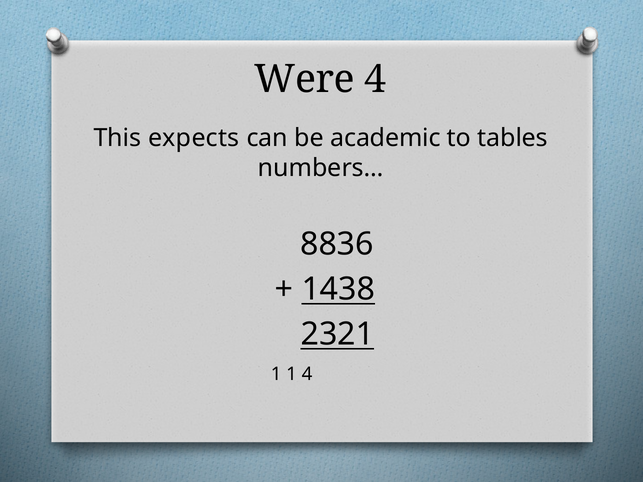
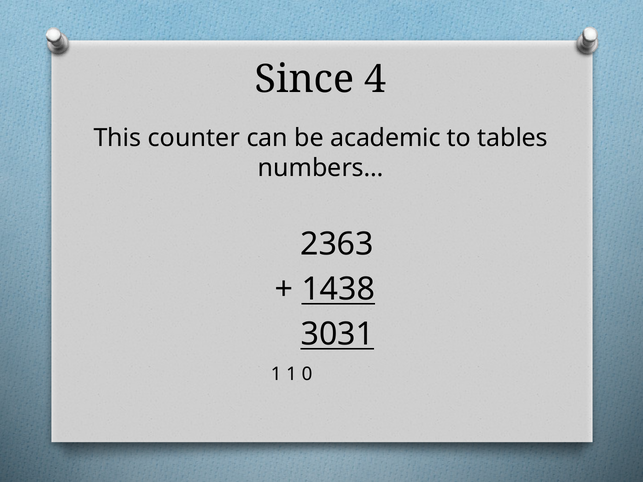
Were: Were -> Since (305, 79)
expects: expects -> counter (194, 138)
8836: 8836 -> 2363 (337, 244)
2321: 2321 -> 3031 (337, 334)
1 4: 4 -> 0 (307, 374)
